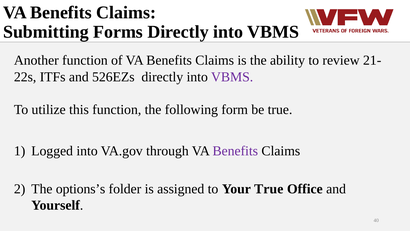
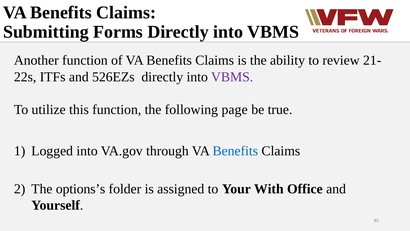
form: form -> page (235, 110)
Benefits colour: purple -> blue (235, 151)
Your True: True -> With (269, 189)
